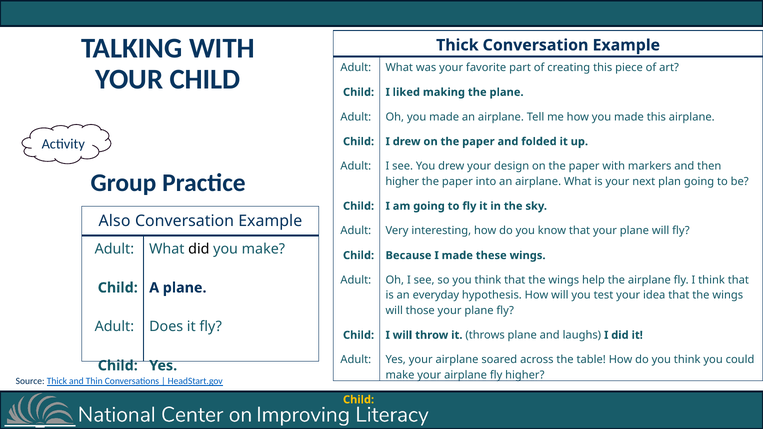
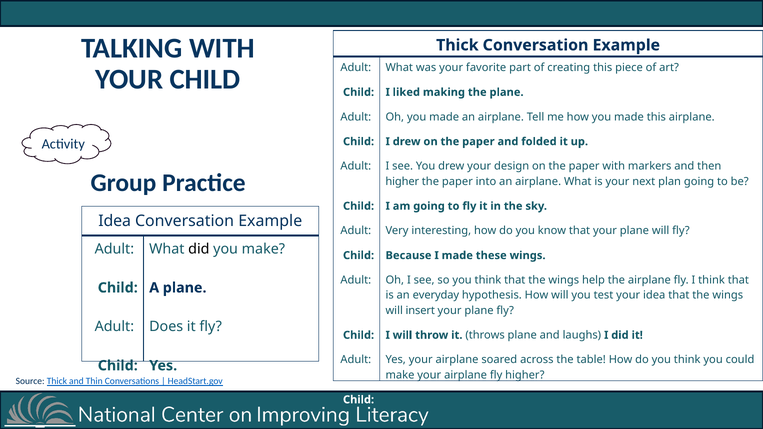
Also: Also -> Idea (115, 221)
those: those -> insert (420, 311)
Child colour: yellow -> white (359, 400)
